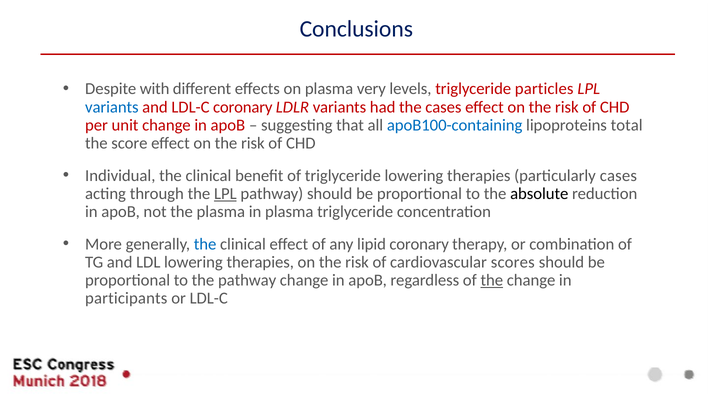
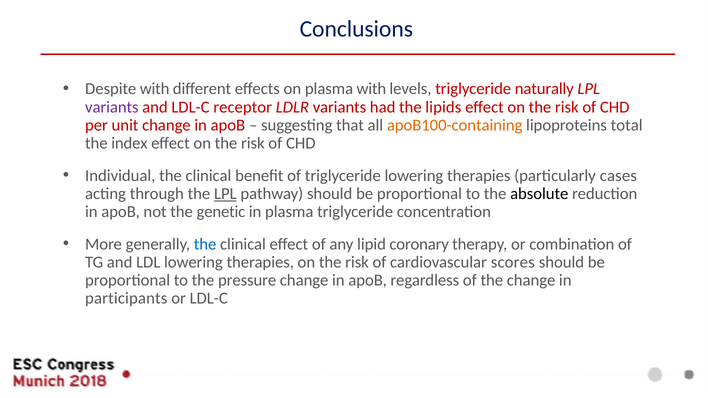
plasma very: very -> with (371, 89)
particles: particles -> naturally (544, 89)
variants colour: blue -> purple (112, 107)
LDL-C coronary: coronary -> receptor (243, 107)
the cases: cases -> lipids (443, 107)
apoB100-containing colour: blue -> orange (455, 125)
score: score -> index (129, 143)
the plasma: plasma -> genetic (221, 212)
the pathway: pathway -> pressure (247, 280)
the underline: present -> none (492, 280)
